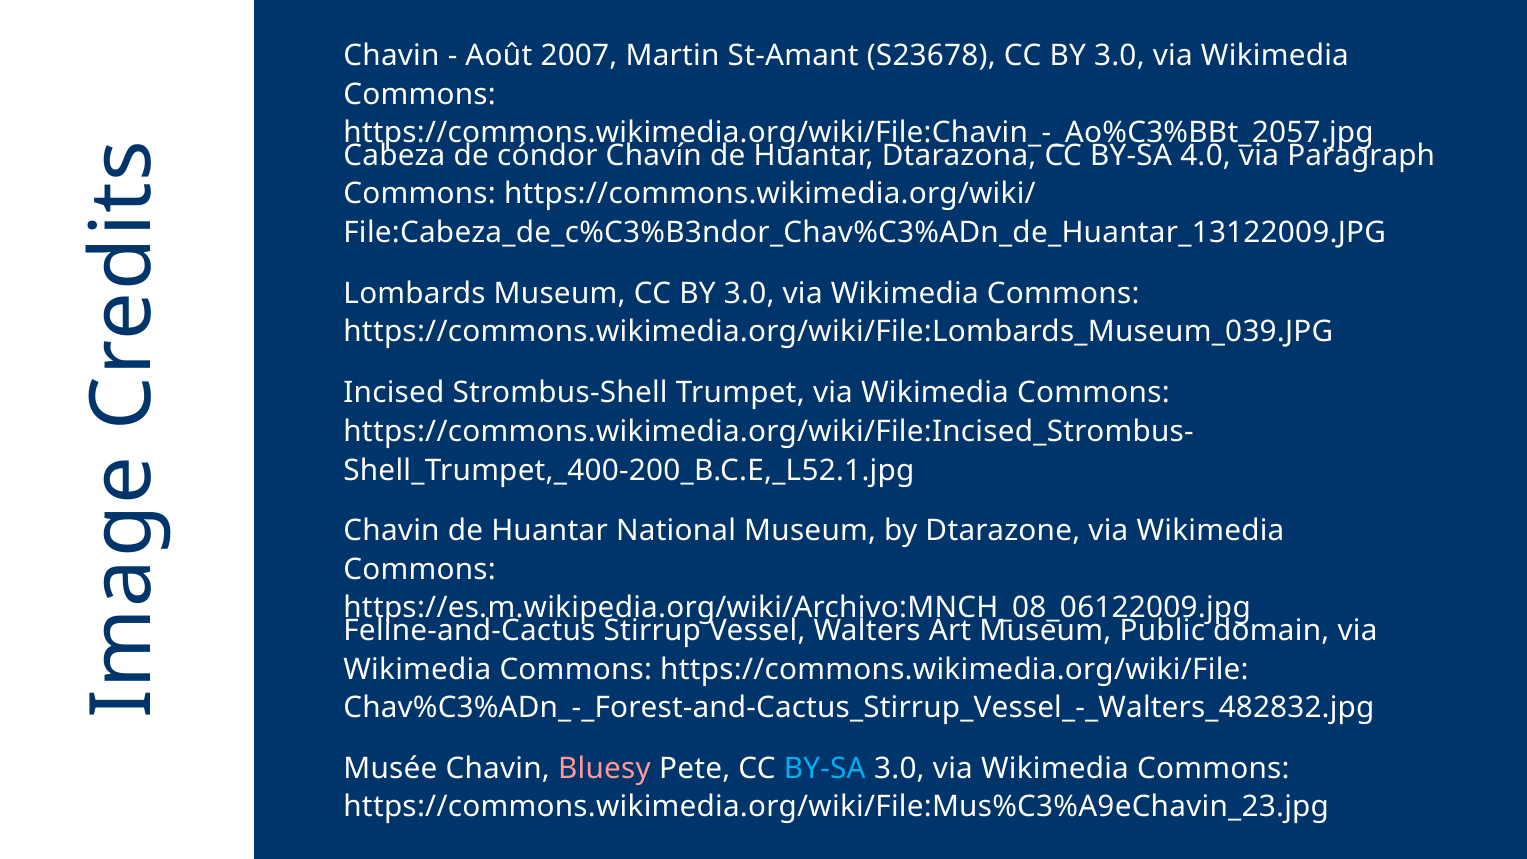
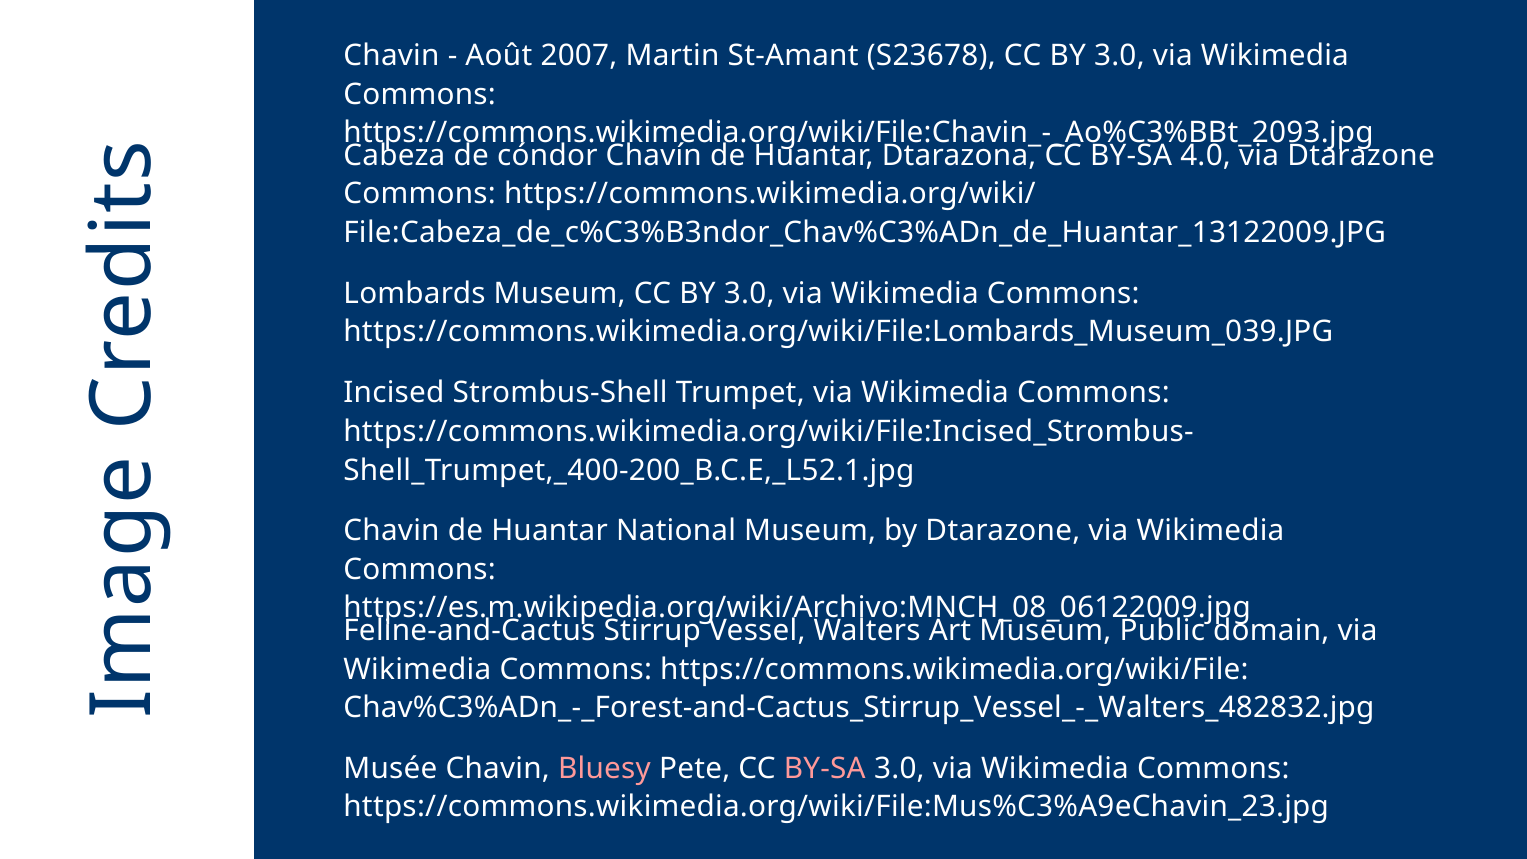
https://commons.wikimedia.org/wiki/File:Chavin_-_Ao%C3%BBt_2057.jpg: https://commons.wikimedia.org/wiki/File:Chavin_-_Ao%C3%BBt_2057.jpg -> https://commons.wikimedia.org/wiki/File:Chavin_-_Ao%C3%BBt_2093.jpg (859, 133)
via Paragraph: Paragraph -> Dtarazone (1361, 156)
BY-SA colour: light blue -> pink (825, 768)
